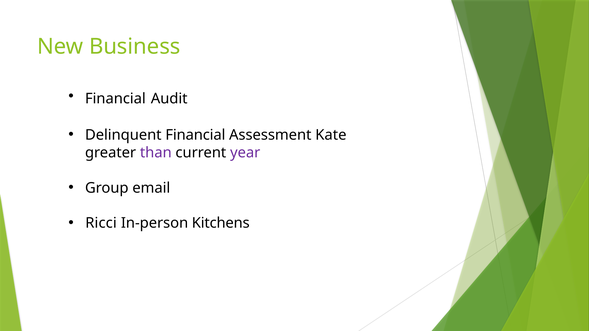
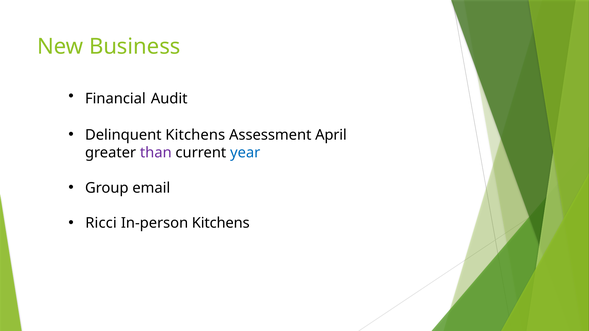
Delinquent Financial: Financial -> Kitchens (195, 135)
Kate: Kate -> April (331, 135)
year colour: purple -> blue (245, 153)
